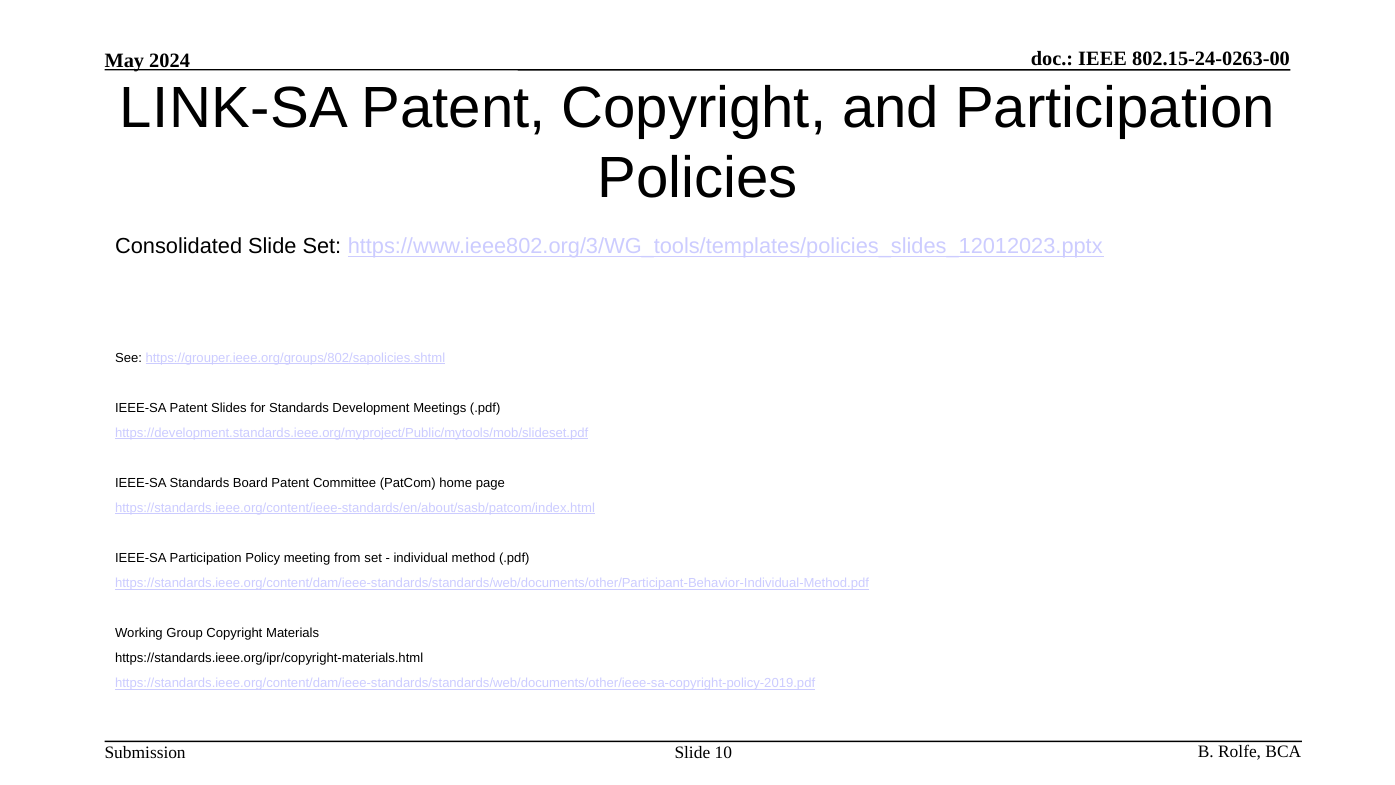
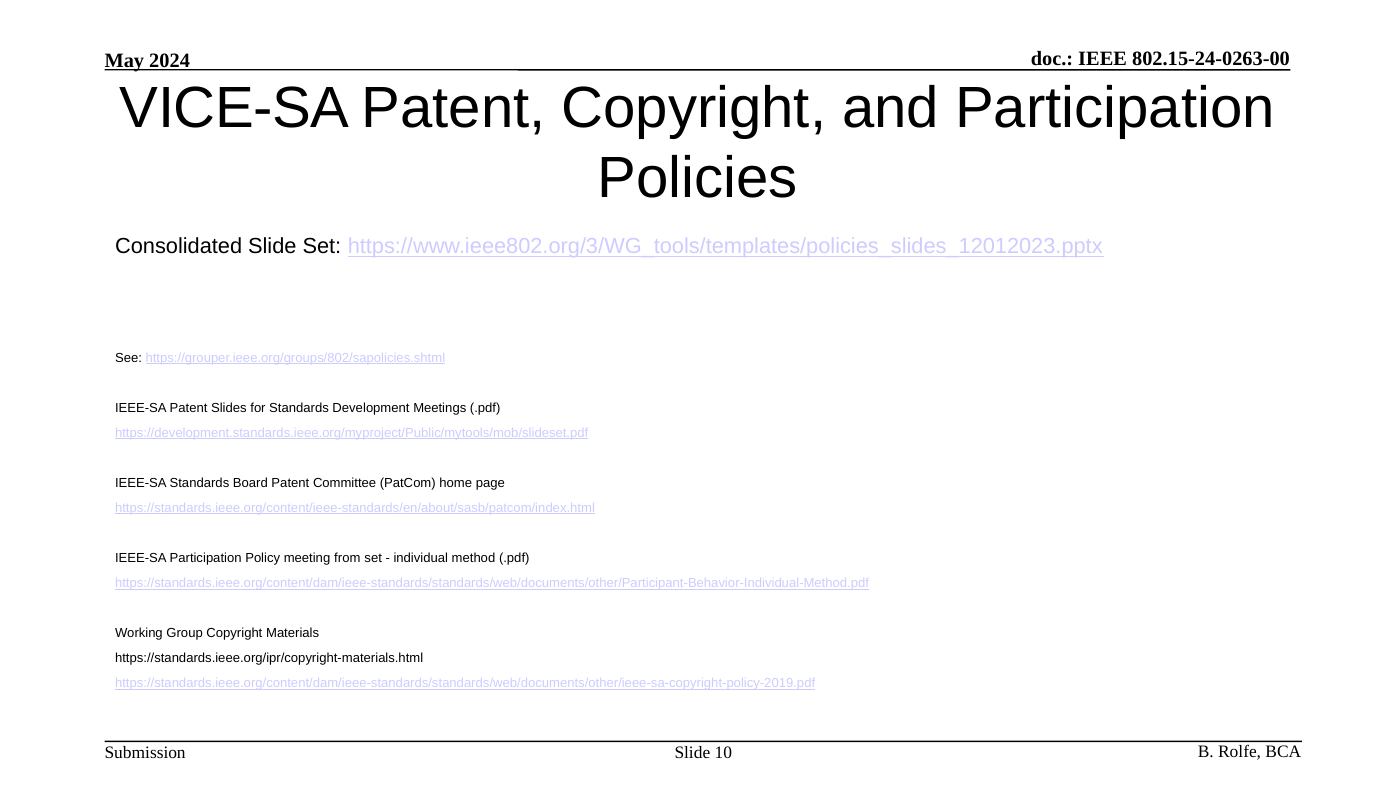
LINK-SA: LINK-SA -> VICE-SA (234, 109)
